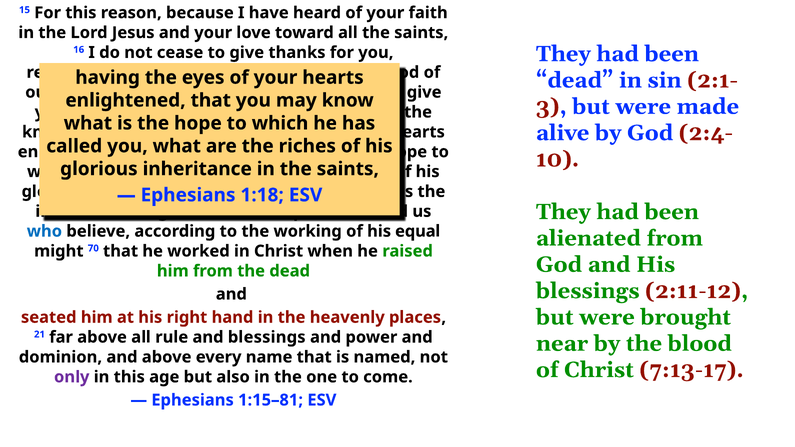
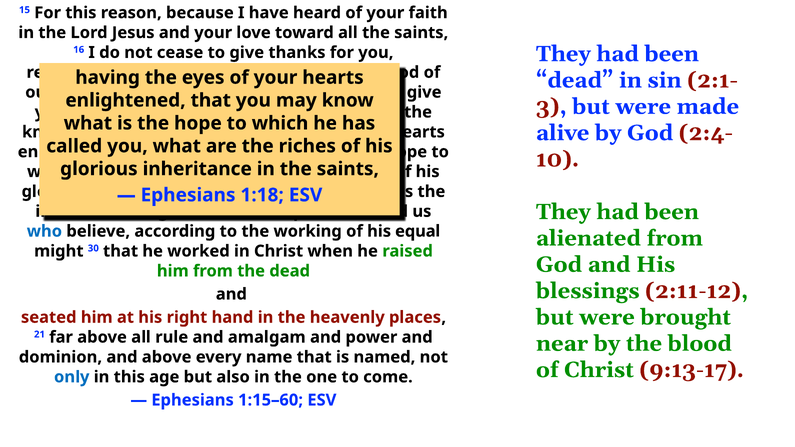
70: 70 -> 30 (93, 248)
and blessings: blessings -> amalgam (267, 337)
7:13-17: 7:13-17 -> 9:13-17 (692, 370)
only colour: purple -> blue (72, 377)
1:15–81: 1:15–81 -> 1:15–60 (271, 400)
